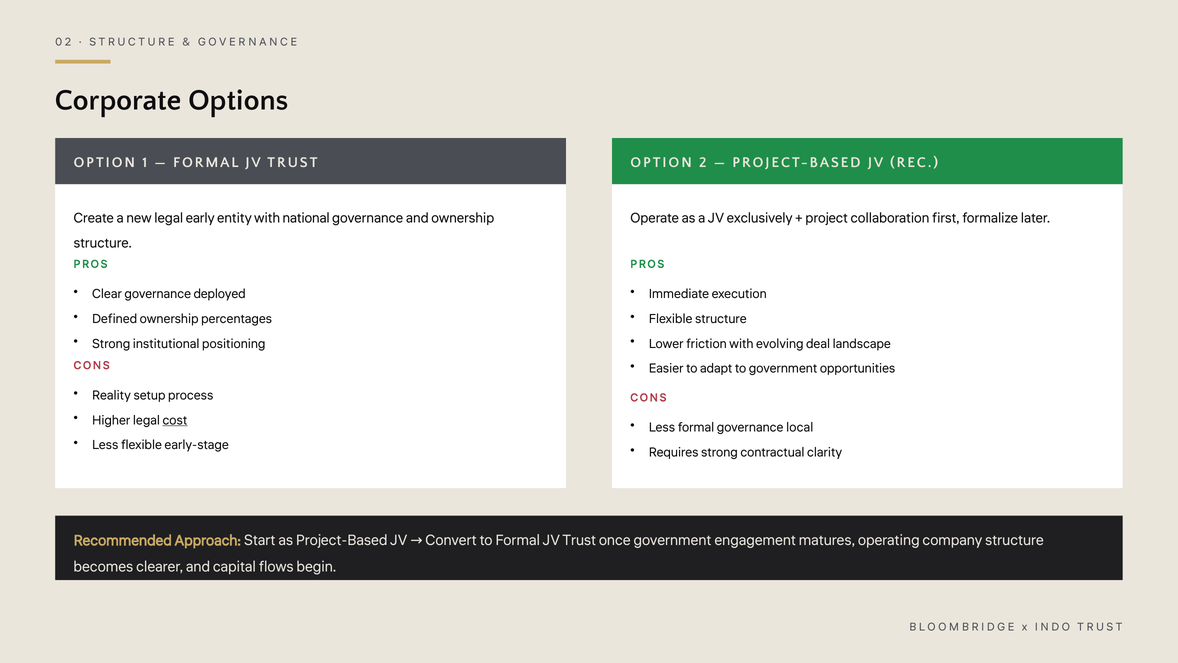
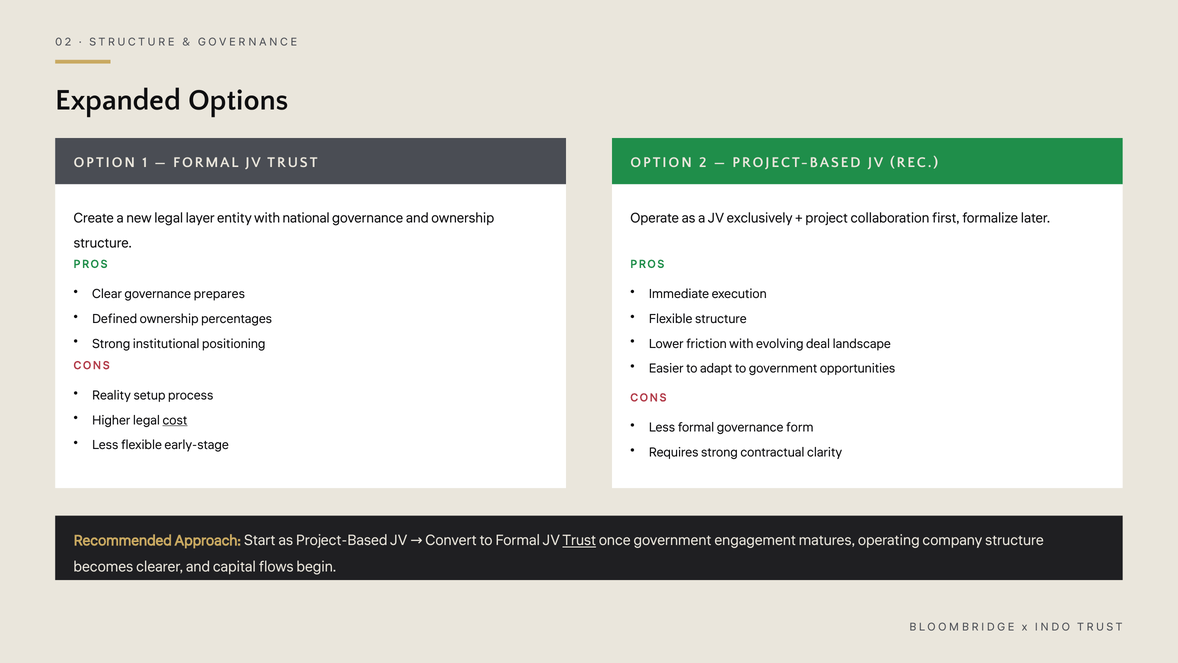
Corporate: Corporate -> Expanded (118, 100)
early: early -> layer (200, 218)
deployed: deployed -> prepares (219, 294)
local: local -> form (800, 427)
Trust underline: none -> present (579, 540)
